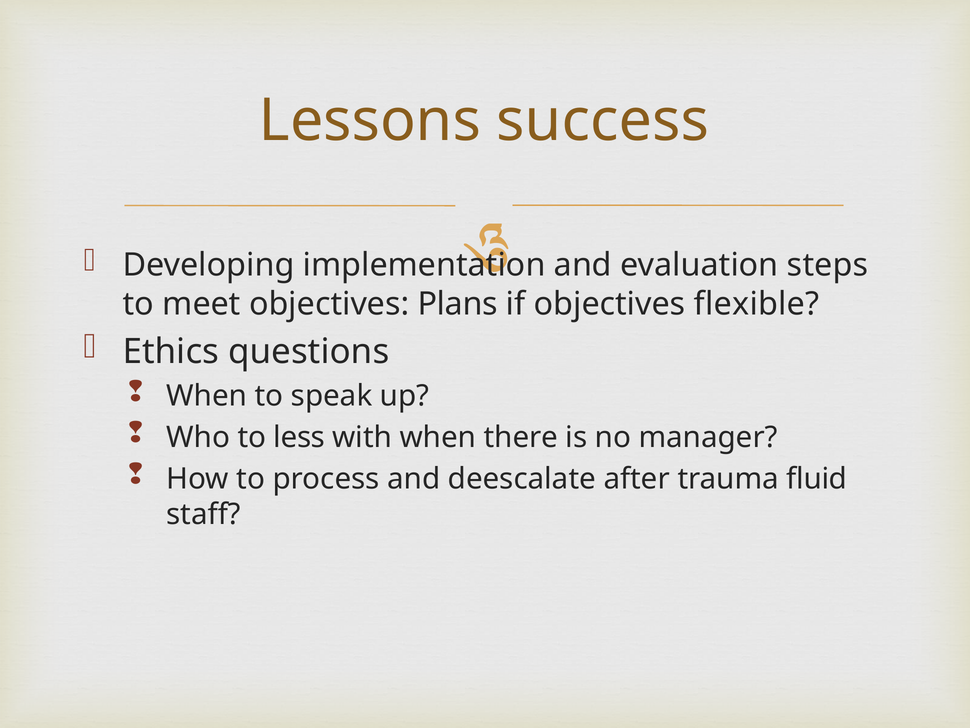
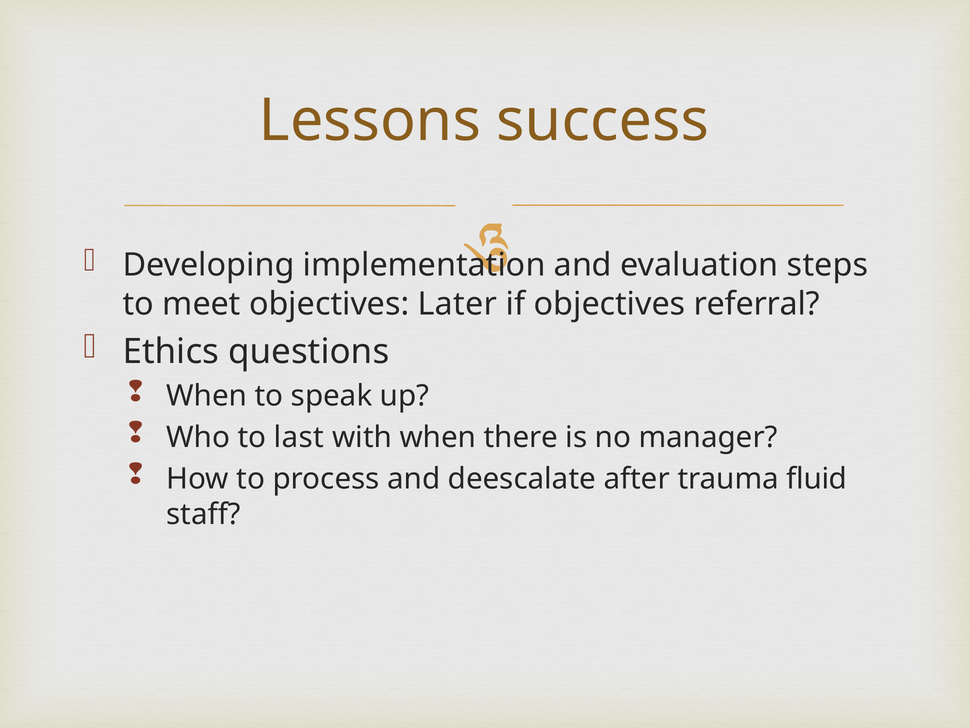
Plans: Plans -> Later (457, 304)
flexible: flexible -> referral (757, 304)
less: less -> last (299, 437)
